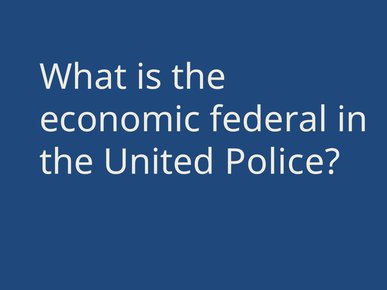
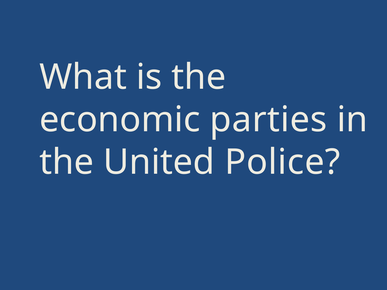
federal: federal -> parties (268, 120)
